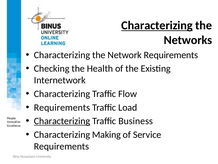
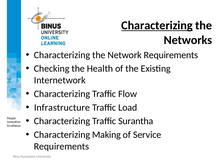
Requirements: Requirements -> Infrastructure (62, 107)
Characterizing underline: present -> none (62, 121)
Business: Business -> Surantha (136, 121)
